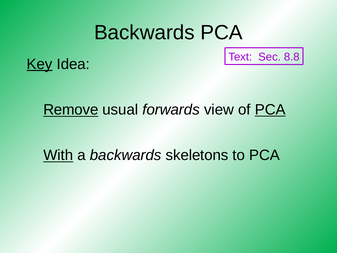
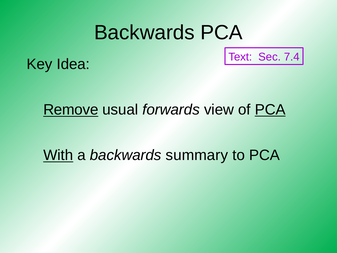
8.8: 8.8 -> 7.4 (292, 57)
Key underline: present -> none (40, 64)
skeletons: skeletons -> summary (197, 155)
